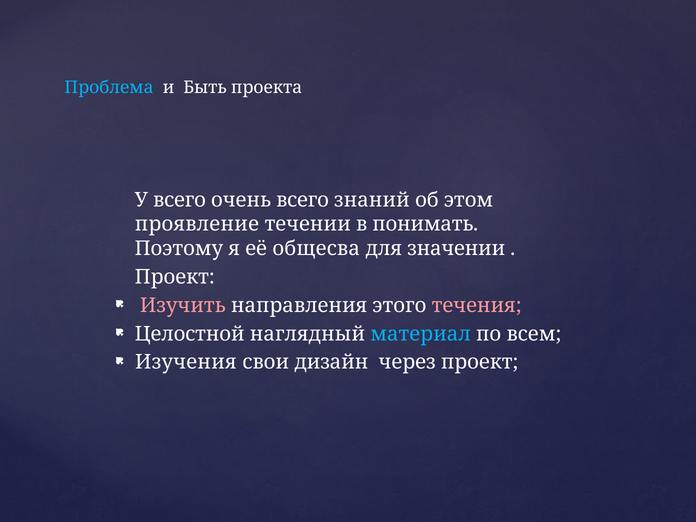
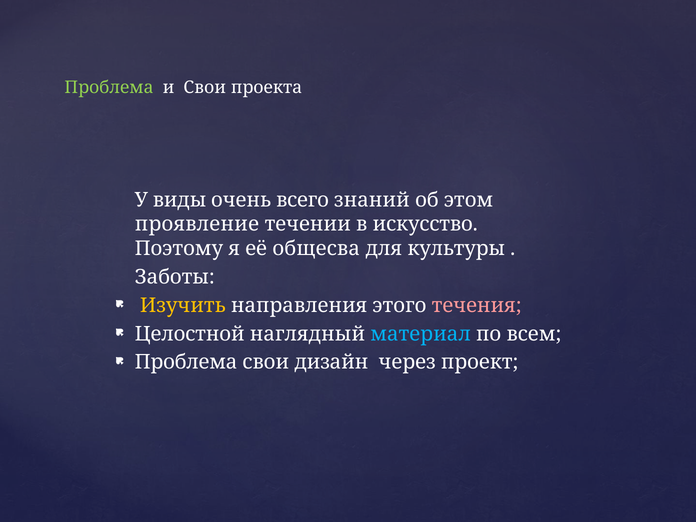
Проблема colour: light blue -> light green (109, 88)
и Быть: Быть -> Свои (205, 88)
У всего: всего -> виды (180, 200)
понимать: понимать -> искусство (425, 224)
значении: значении -> культуры (456, 249)
Проект: Проект -> Заботы (175, 277)
Изучить colour: pink -> yellow (183, 305)
Изучения: Изучения -> Проблема (186, 362)
